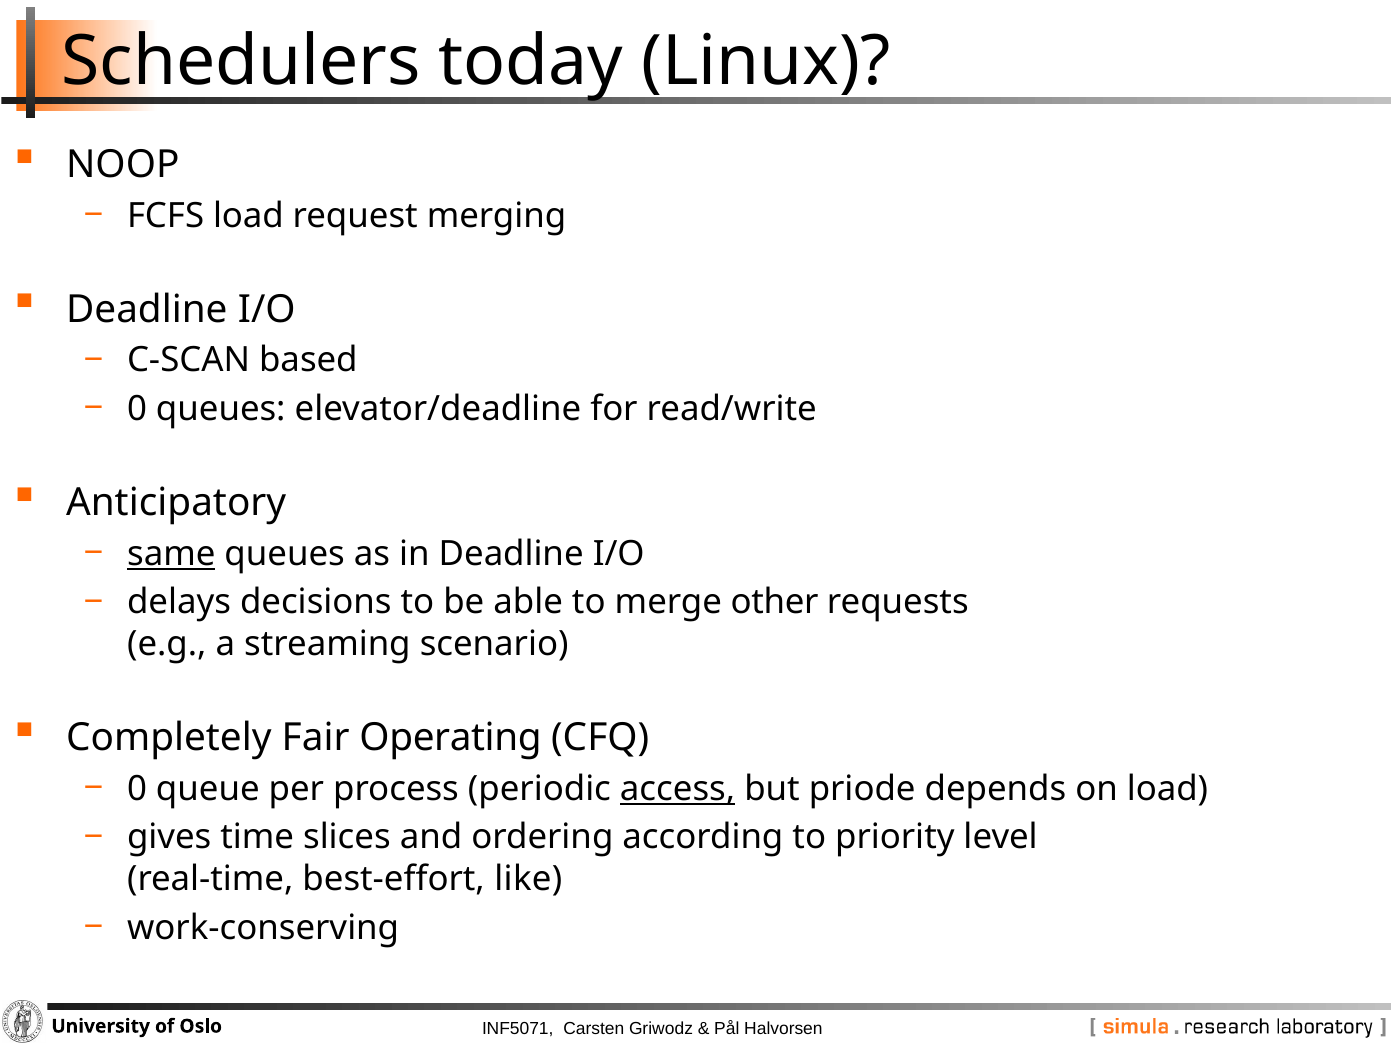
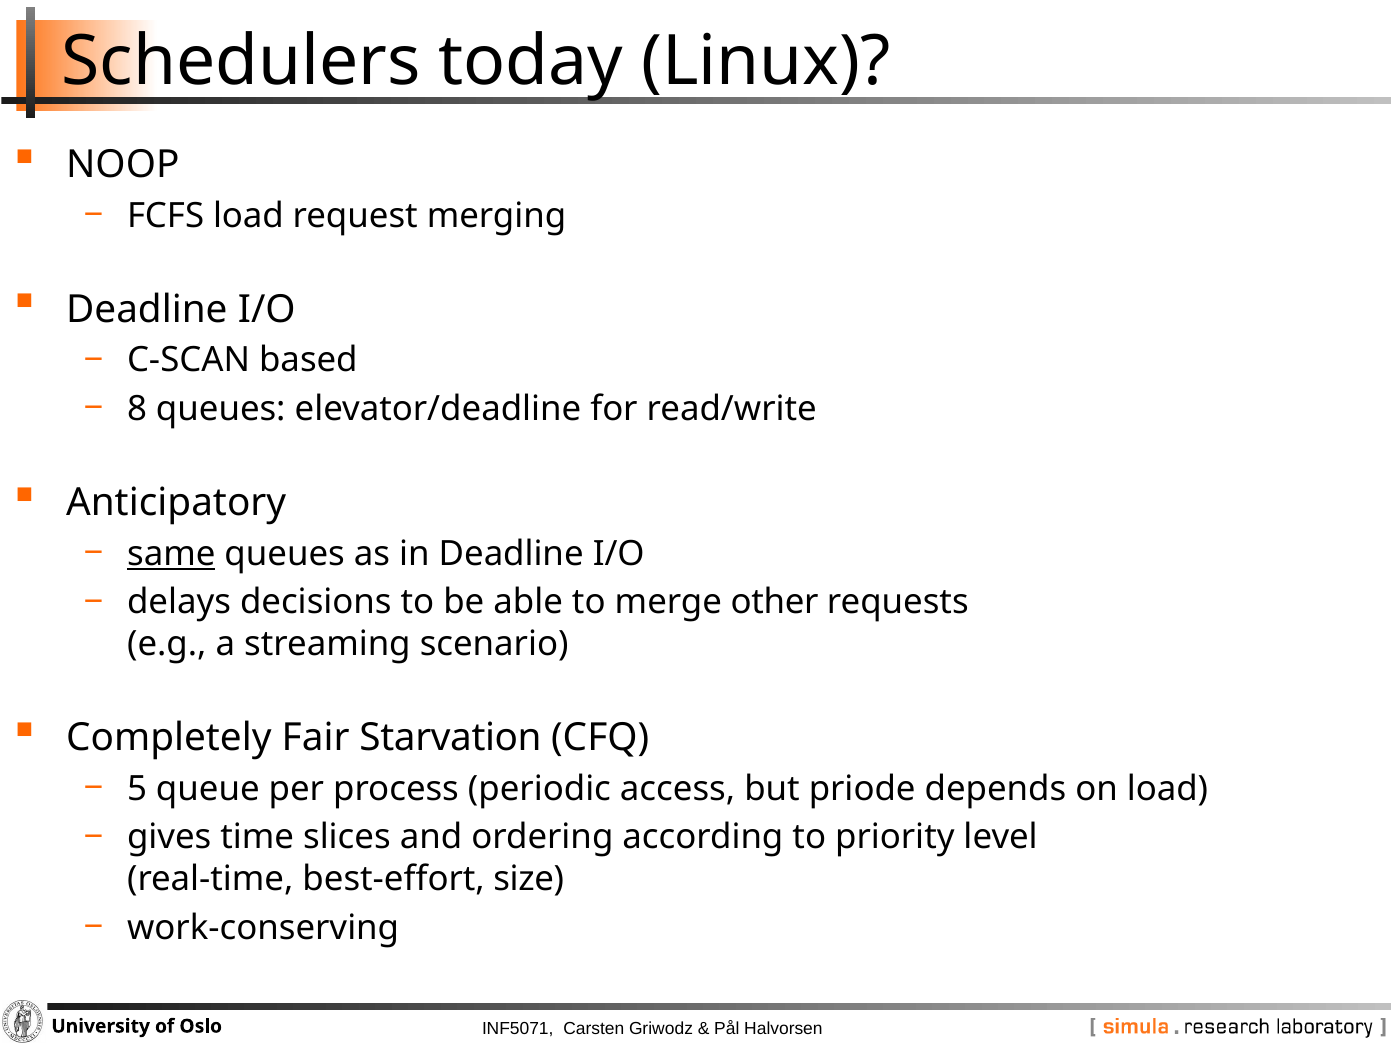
0: 0 -> 8 (137, 409)
Operating: Operating -> Starvation (451, 738)
0: 0 -> 5 (137, 789)
access underline: present -> none (678, 789)
like: like -> size (529, 880)
